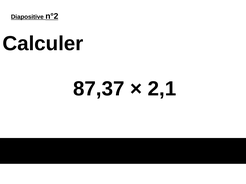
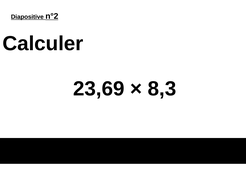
87,37: 87,37 -> 23,69 (99, 89)
2,1: 2,1 -> 8,3 (162, 89)
